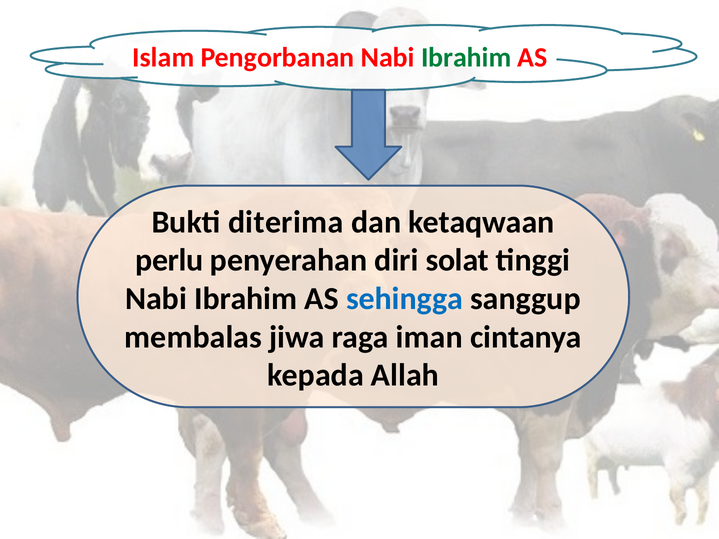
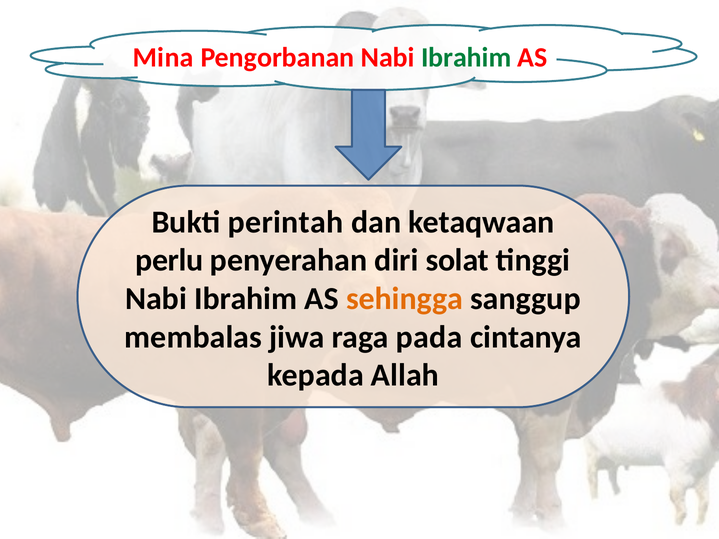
Islam: Islam -> Mina (163, 58)
diterima: diterima -> perintah (286, 222)
sehingga colour: blue -> orange (405, 299)
iman: iman -> pada (429, 337)
